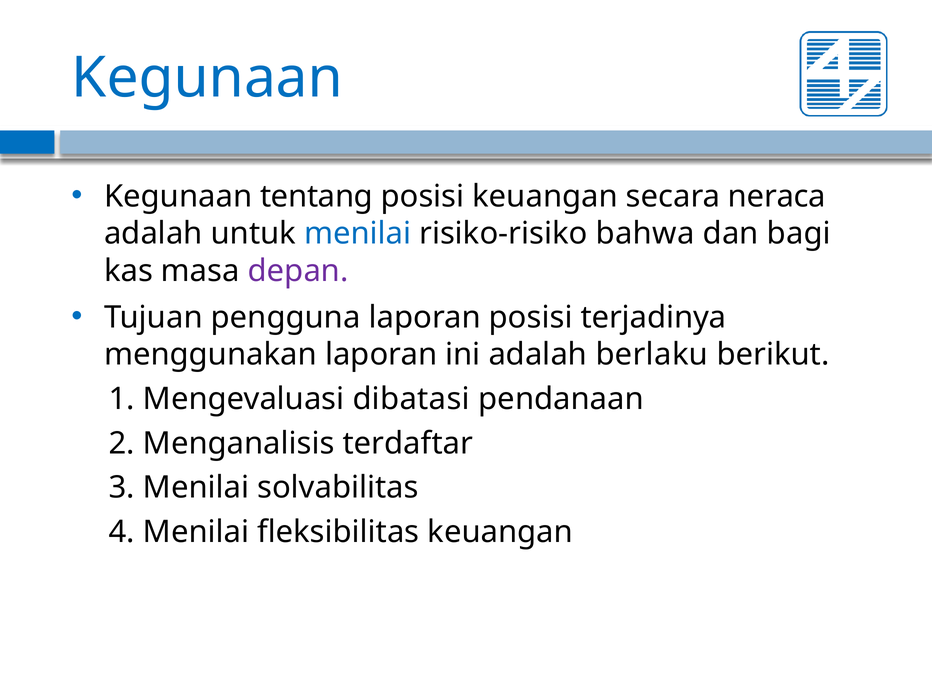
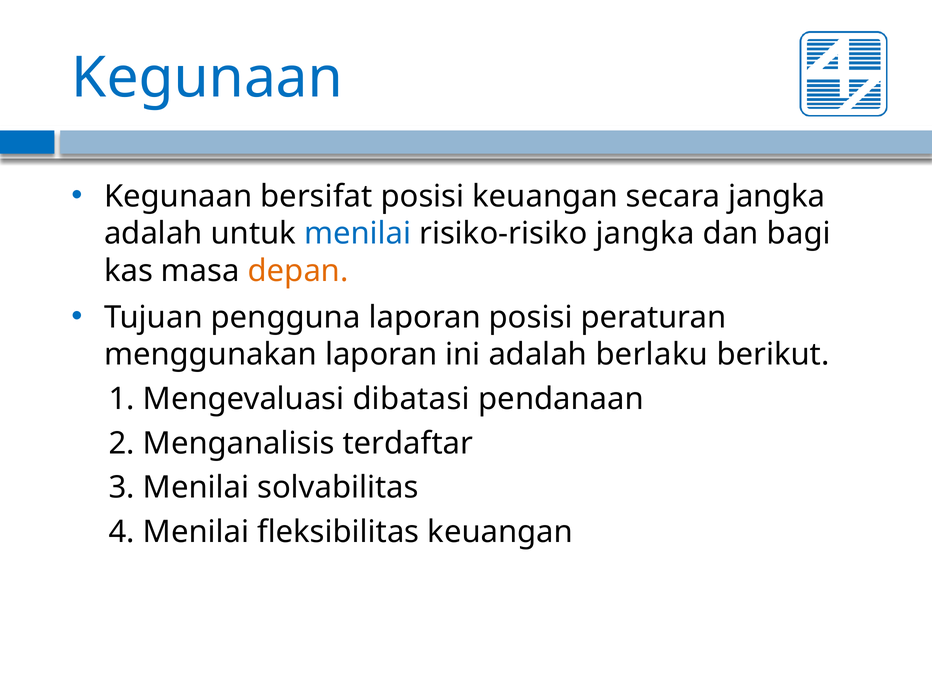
tentang: tentang -> bersifat (316, 196)
secara neraca: neraca -> jangka (777, 196)
risiko-risiko bahwa: bahwa -> jangka (645, 234)
depan colour: purple -> orange (298, 271)
terjadinya: terjadinya -> peraturan (654, 317)
